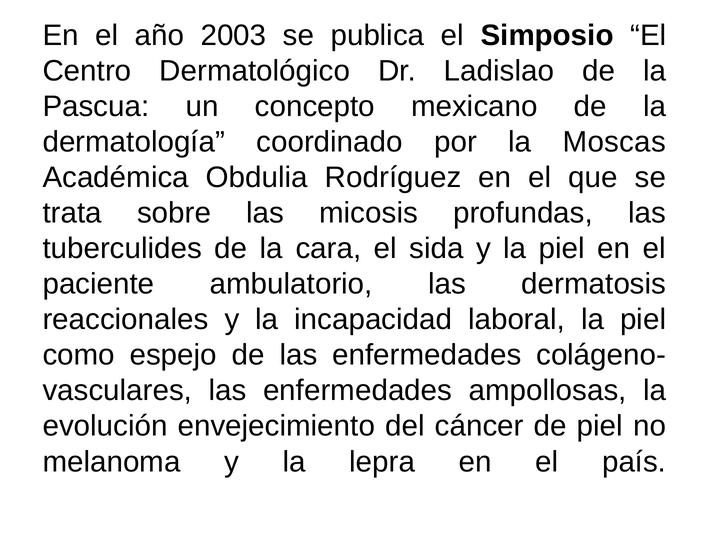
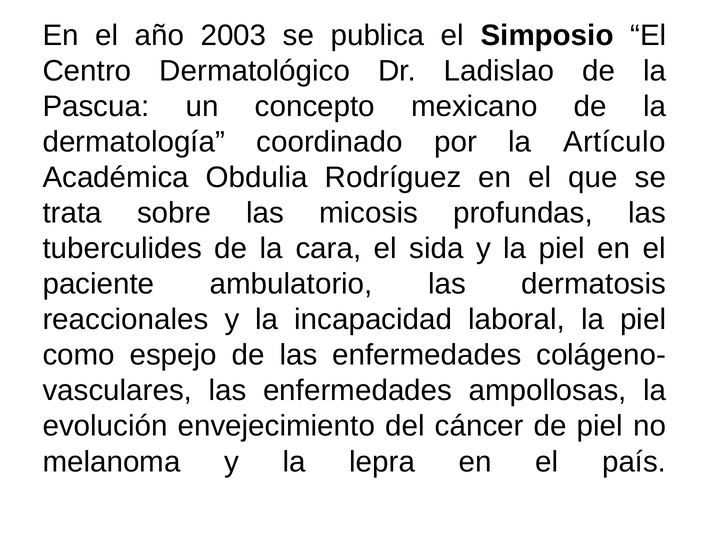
Moscas: Moscas -> Artículo (614, 142)
